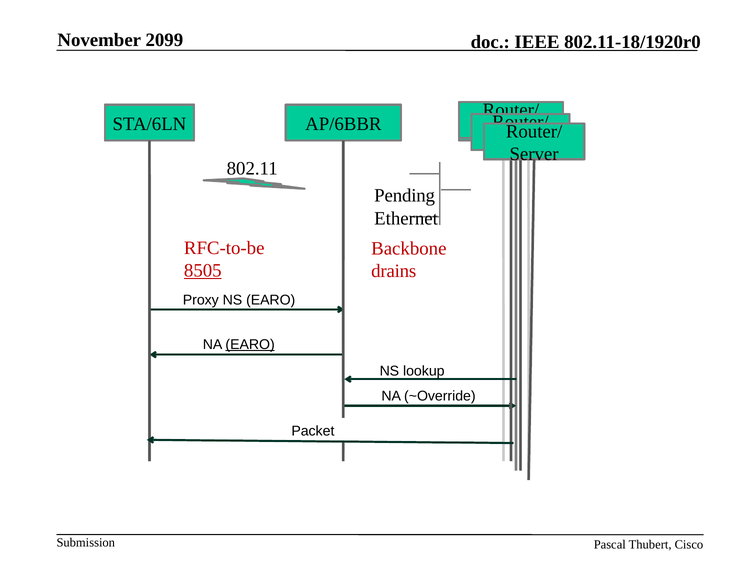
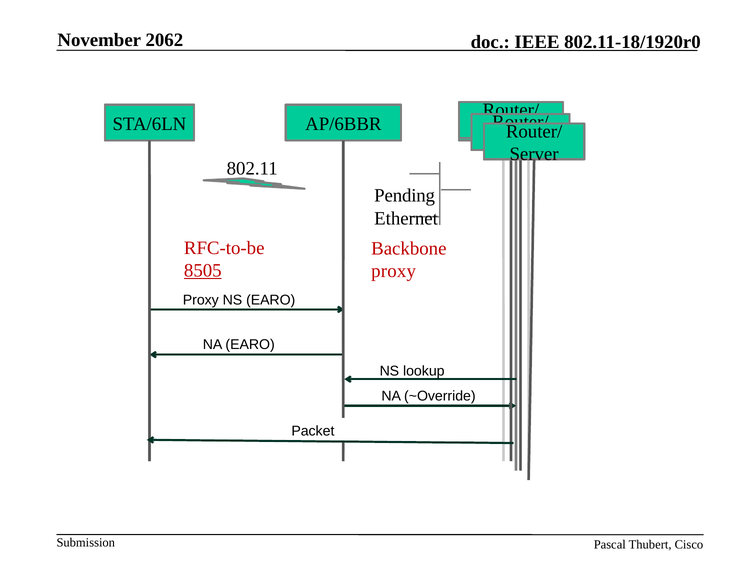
2099: 2099 -> 2062 (164, 40)
drains: drains -> proxy (394, 271)
EARO underline: present -> none (250, 344)
